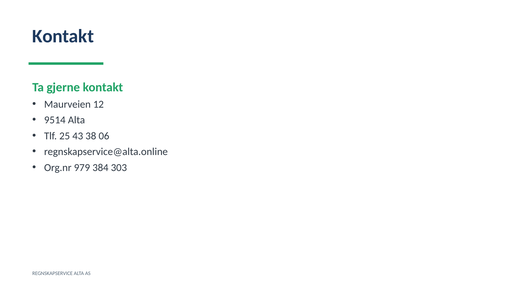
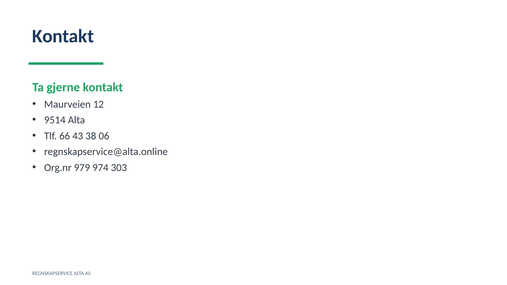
25: 25 -> 66 (65, 136)
384: 384 -> 974 (100, 168)
